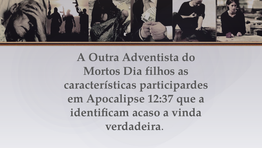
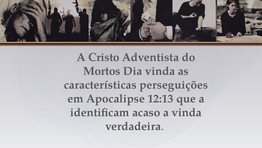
Outra: Outra -> Cristo (104, 57)
Dia filhos: filhos -> vinda (160, 71)
participardes: participardes -> perseguições (174, 85)
12:37: 12:37 -> 12:13 (161, 98)
